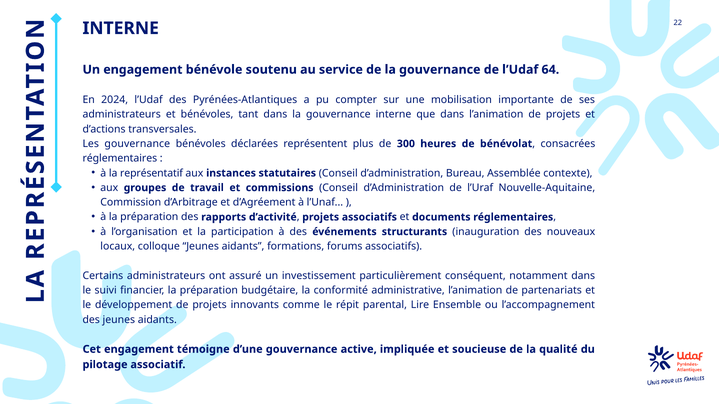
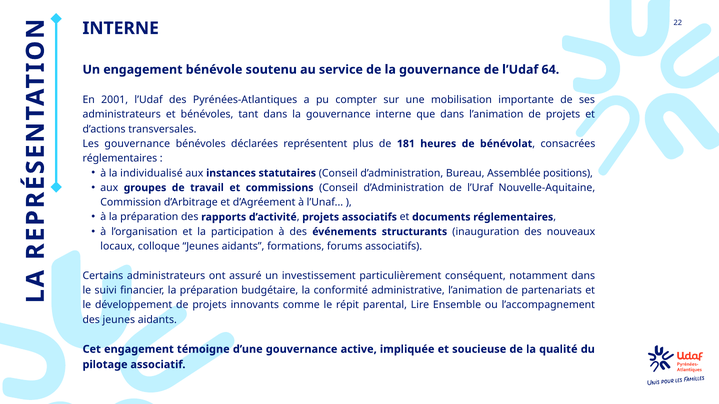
2024: 2024 -> 2001 (115, 100)
300: 300 -> 181 (406, 144)
représentatif: représentatif -> individualisé (151, 173)
contexte: contexte -> positions (568, 173)
